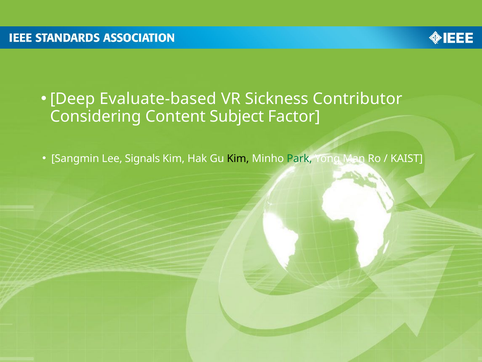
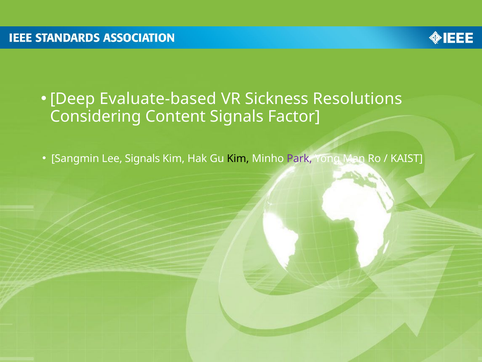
Contributor: Contributor -> Resolutions (357, 99)
Content Subject: Subject -> Signals (237, 116)
Park colour: green -> purple (299, 158)
